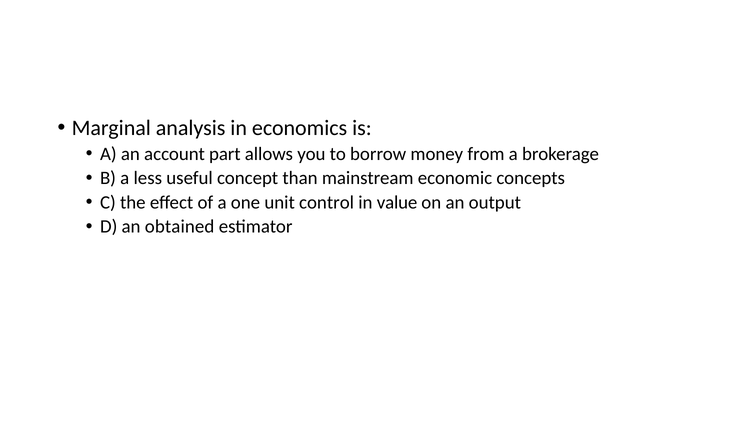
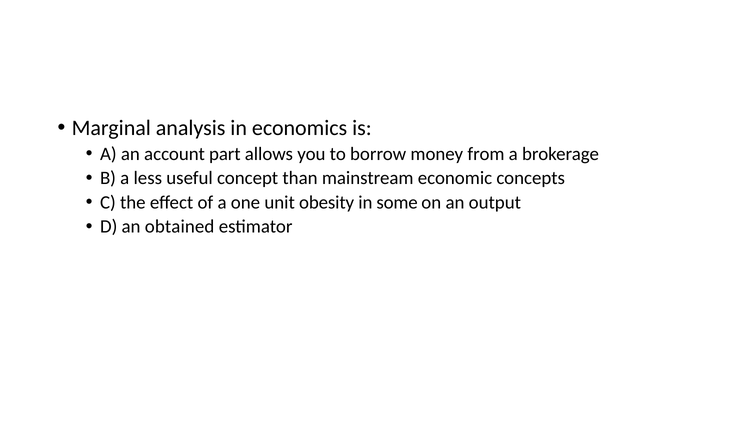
control: control -> obesity (327, 202)
value: value -> some (397, 202)
